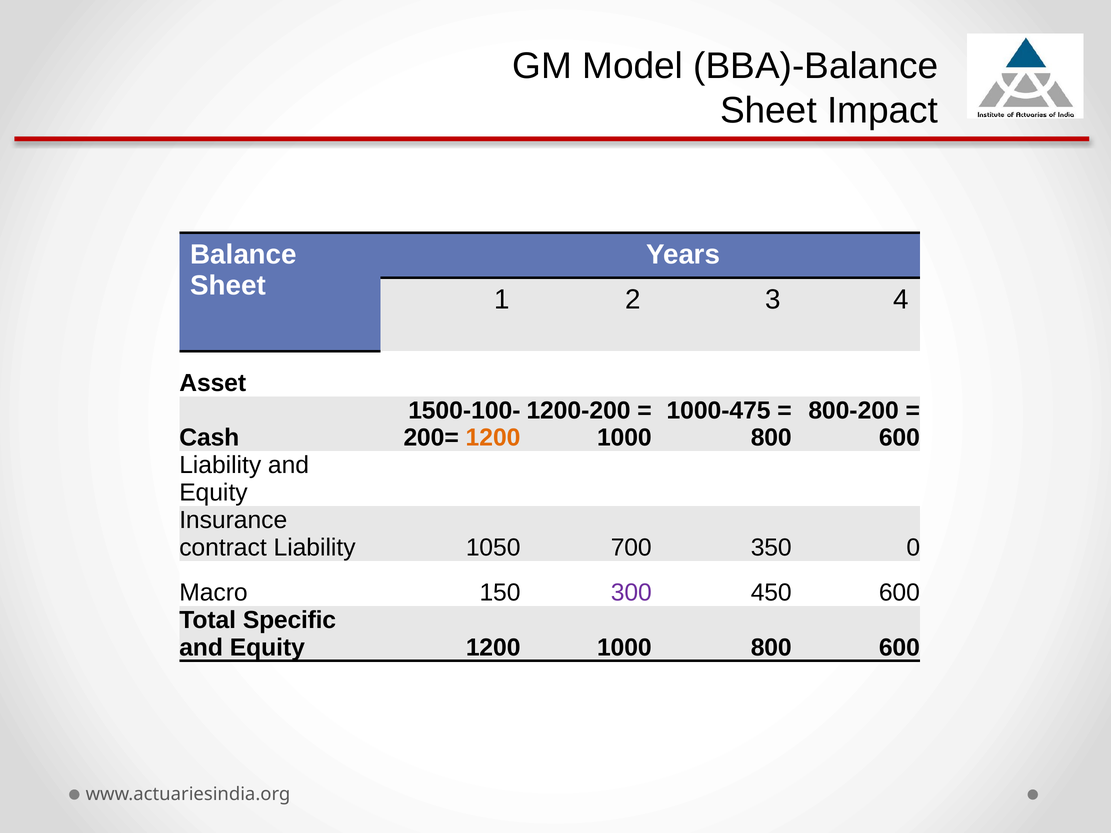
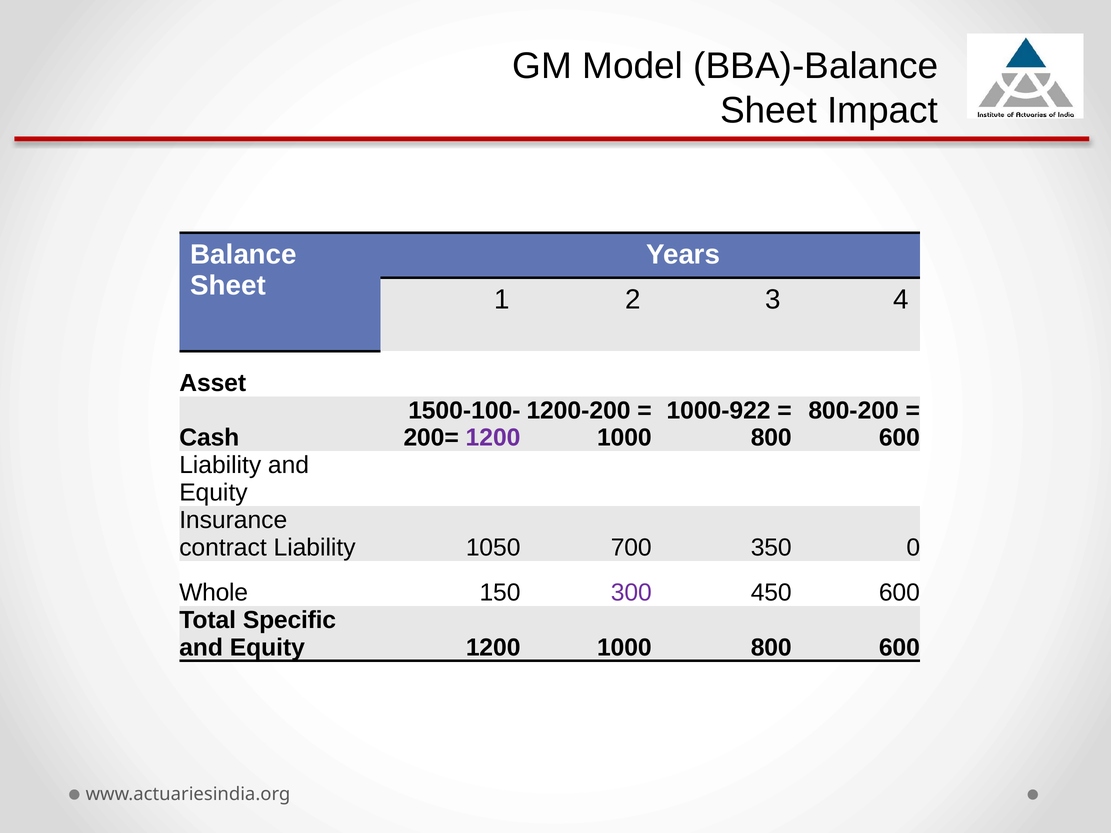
1000-475: 1000-475 -> 1000-922 (719, 410)
1200 colour: orange -> purple (493, 438)
Macro: Macro -> Whole (214, 593)
